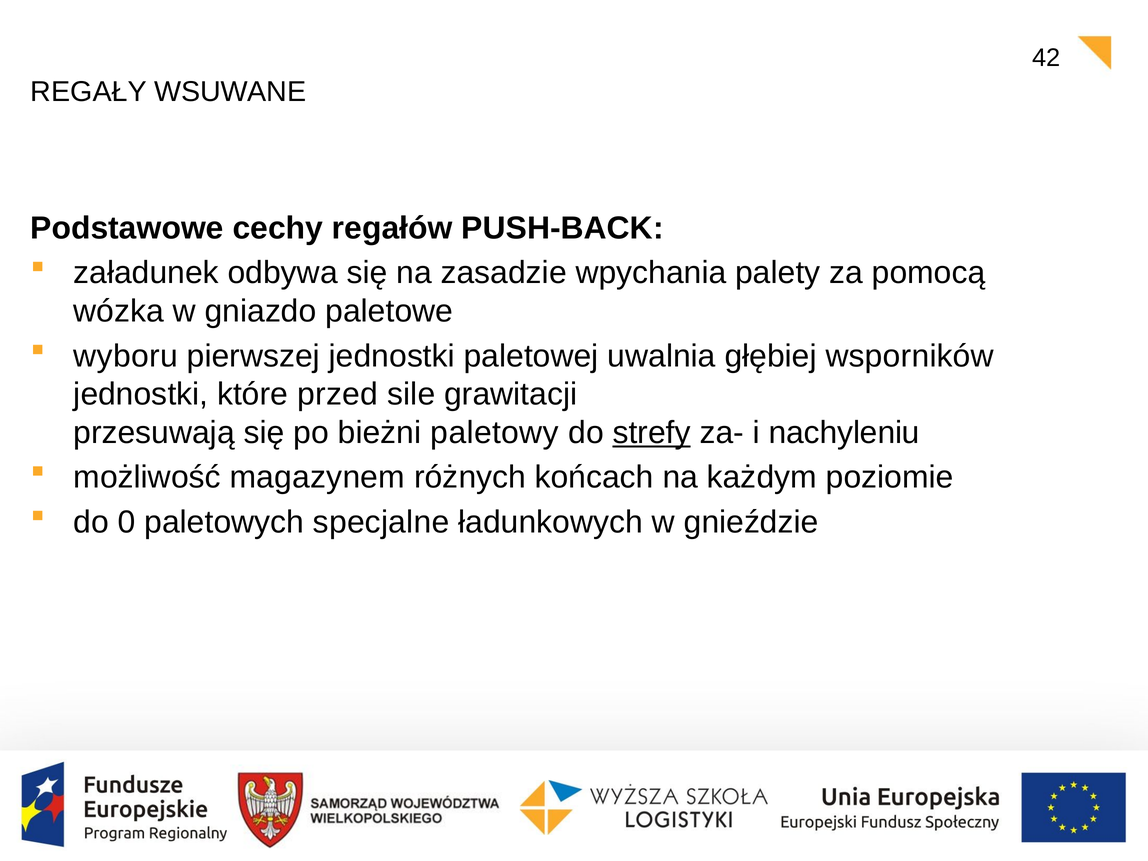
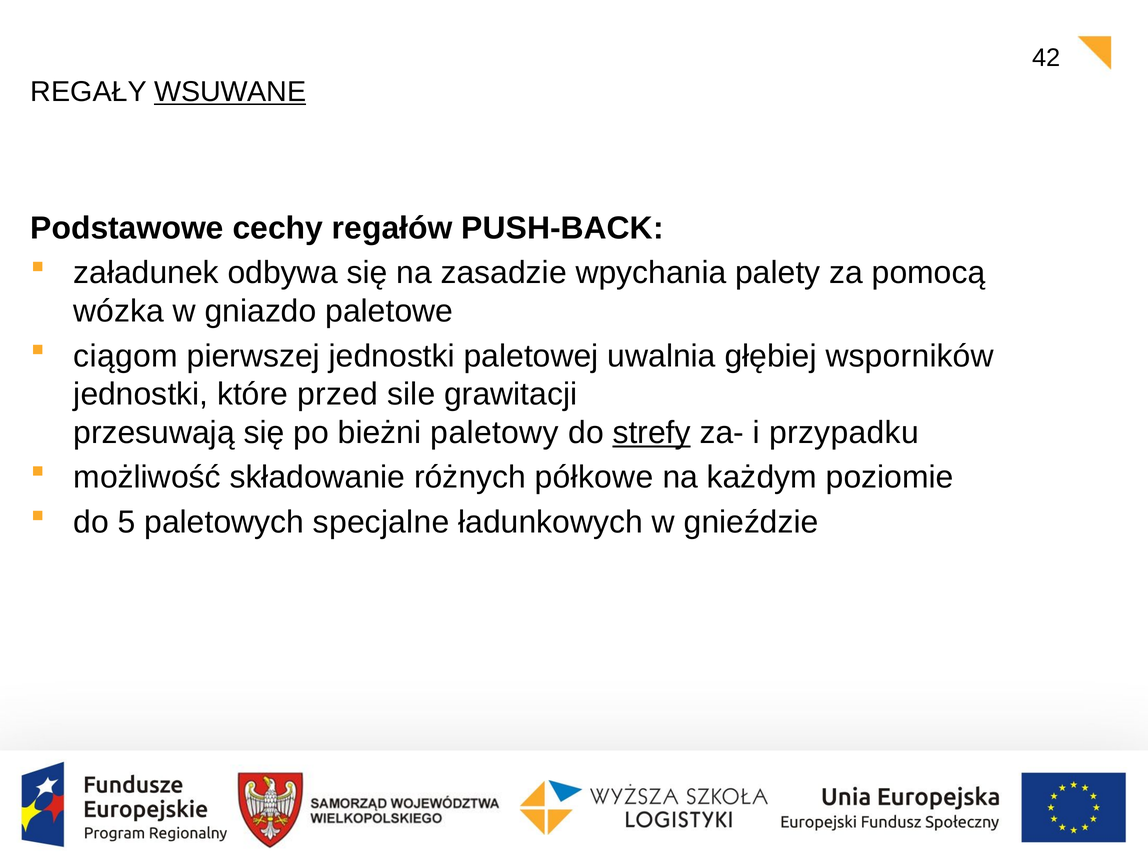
WSUWANE underline: none -> present (230, 92)
wyboru: wyboru -> ciągom (126, 356)
nachyleniu: nachyleniu -> przypadku (844, 433)
magazynem: magazynem -> składowanie (317, 477)
końcach: końcach -> półkowe (594, 477)
0: 0 -> 5 (127, 522)
